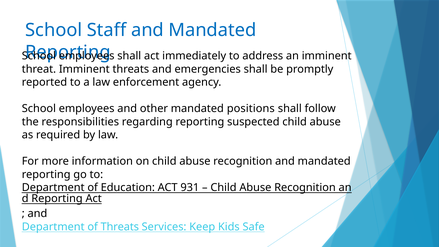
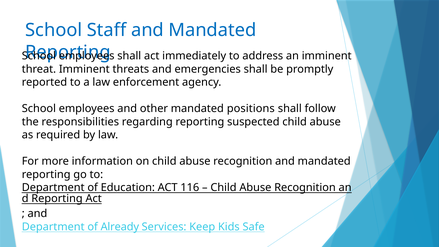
931: 931 -> 116 (190, 188)
of Threats: Threats -> Already (120, 227)
